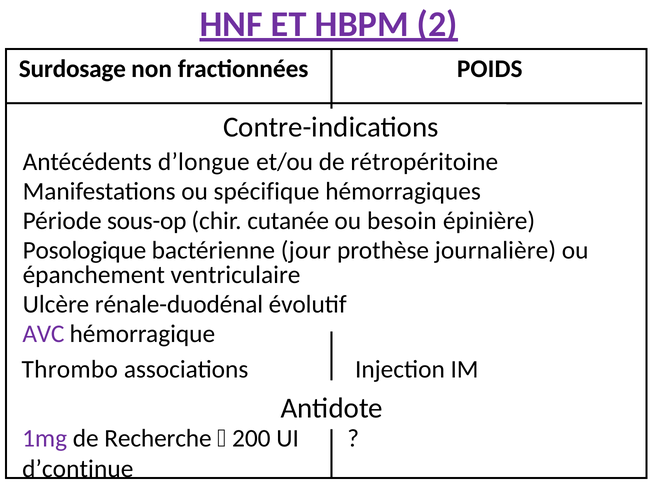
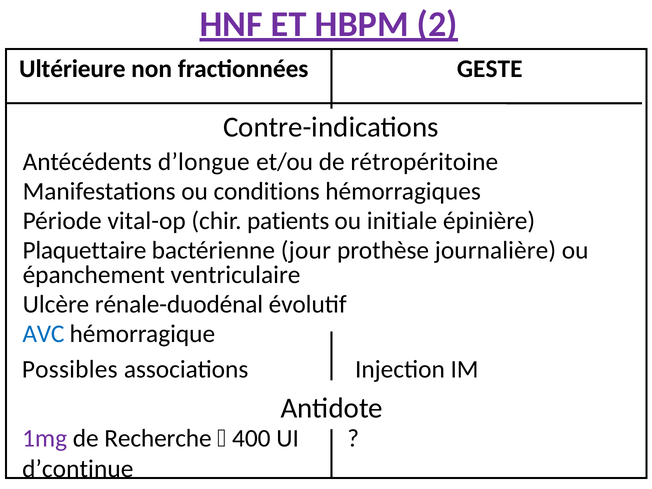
Surdosage: Surdosage -> Ultérieure (72, 69)
POIDS: POIDS -> GESTE (490, 69)
spécifique: spécifique -> conditions (267, 192)
sous-op: sous-op -> vital-op (147, 221)
cutanée: cutanée -> patients (288, 221)
besoin: besoin -> initiale (402, 221)
Posologique: Posologique -> Plaquettaire (84, 250)
AVC colour: purple -> blue (43, 334)
Thrombo: Thrombo -> Possibles (70, 369)
200: 200 -> 400 (251, 439)
